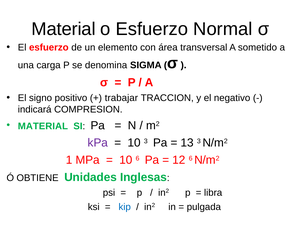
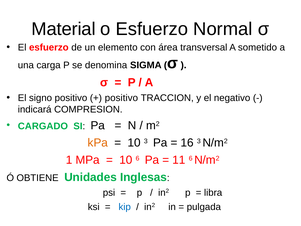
trabajar: trabajar -> positivo (121, 98)
MATERIAL: MATERIAL -> CARGADO (43, 126)
kPa colour: purple -> orange (98, 143)
13: 13 -> 16 (187, 143)
12: 12 -> 11 (179, 160)
